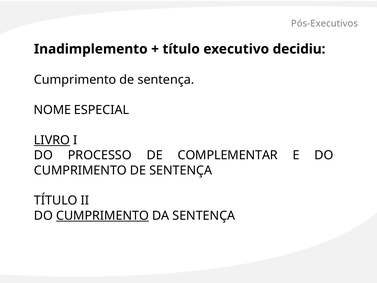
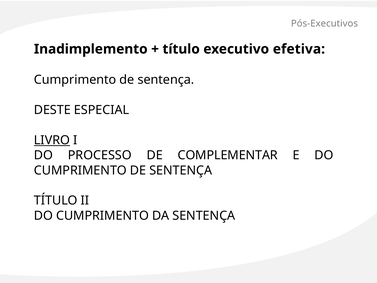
decidiu: decidiu -> efetiva (299, 49)
NOME: NOME -> DESTE (52, 110)
CUMPRIMENTO underline: present -> none (103, 215)
